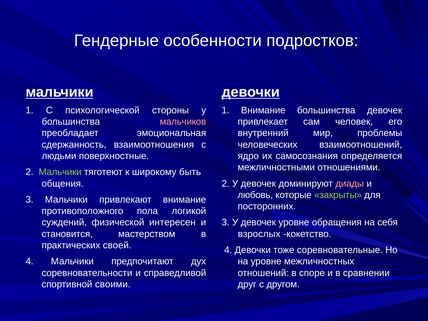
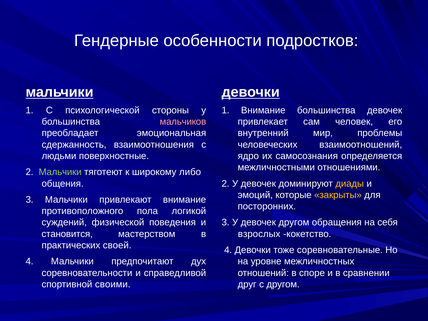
быть: быть -> либо (190, 172)
диады colour: pink -> yellow (350, 184)
любовь: любовь -> эмоций (255, 195)
закрыты colour: light green -> yellow (338, 195)
интересен: интересен -> поведения (173, 223)
девочек уровне: уровне -> другом (294, 223)
